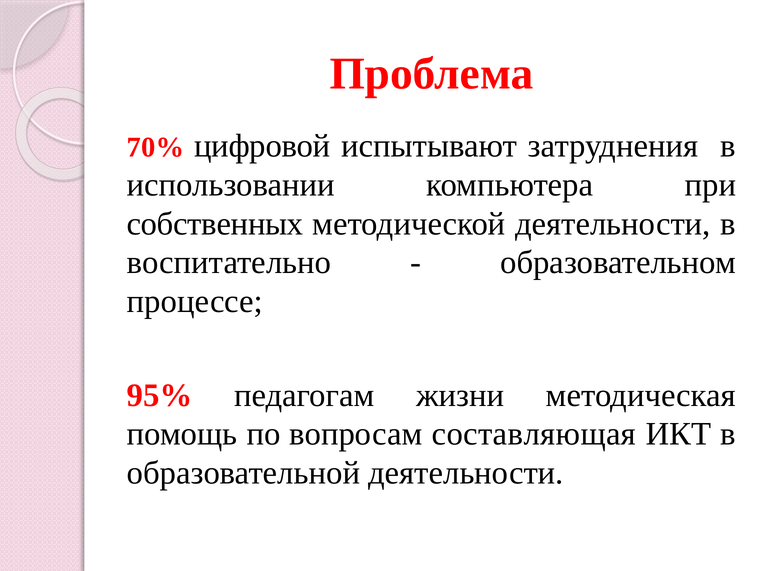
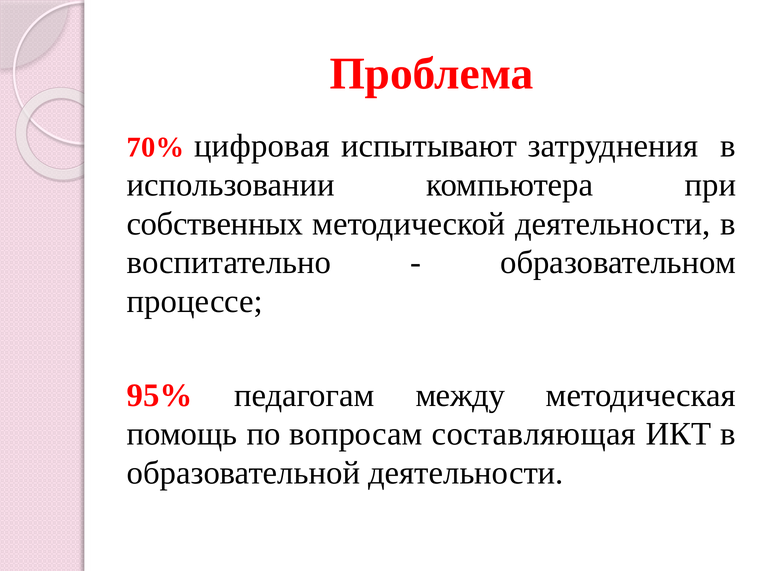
цифровой: цифровой -> цифровая (262, 146)
жизни: жизни -> между (460, 395)
